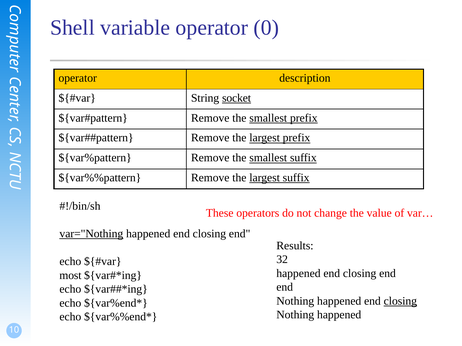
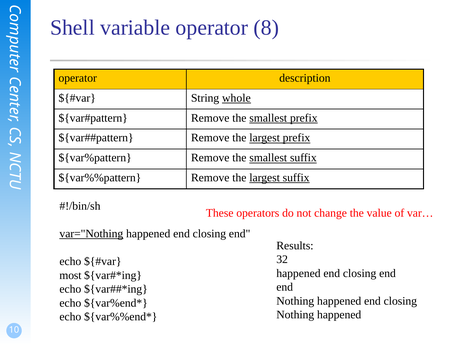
0: 0 -> 8 (266, 28)
socket: socket -> whole (236, 98)
closing underline: present -> none (400, 301)
